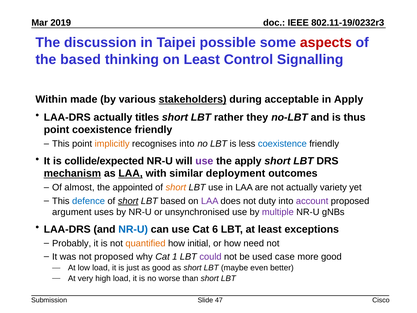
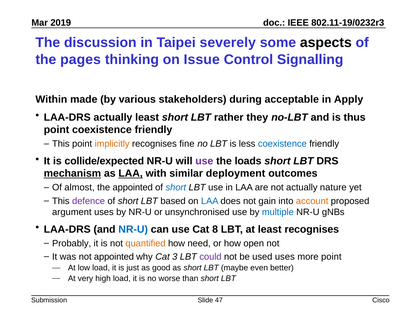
possible: possible -> severely (228, 43)
aspects colour: red -> black (326, 43)
the based: based -> pages (81, 59)
on Least: Least -> Issue (202, 59)
stakeholders underline: present -> none (193, 99)
actually titles: titles -> least (147, 117)
recognises into: into -> fine (187, 144)
the apply: apply -> loads (248, 161)
short colour: orange -> blue (176, 187)
variety: variety -> nature (333, 187)
defence colour: blue -> purple (89, 201)
short underline: present -> none (128, 201)
LAA colour: purple -> blue (210, 201)
duty: duty -> gain (267, 201)
account colour: purple -> orange (312, 201)
multiple colour: purple -> blue (278, 212)
6: 6 -> 8 (215, 229)
least exceptions: exceptions -> recognises (312, 229)
initial: initial -> need (199, 243)
need: need -> open (254, 243)
not proposed: proposed -> appointed (114, 257)
1: 1 -> 3 (175, 257)
used case: case -> uses (285, 257)
more good: good -> point (331, 257)
